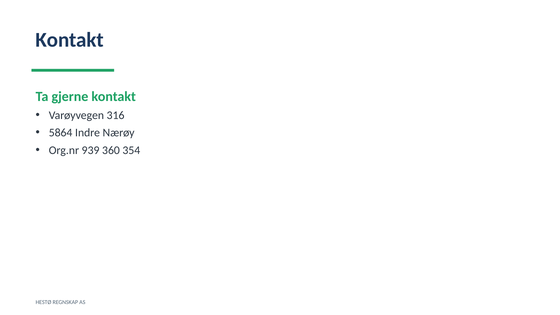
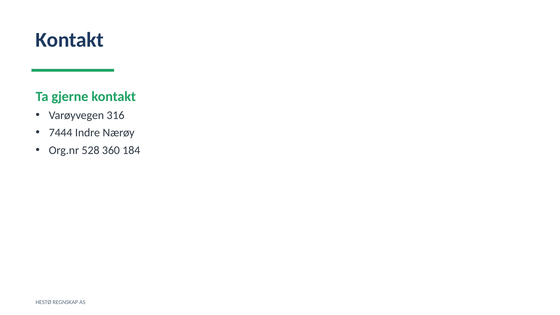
5864: 5864 -> 7444 (61, 133)
939: 939 -> 528 (91, 150)
354: 354 -> 184 (131, 150)
